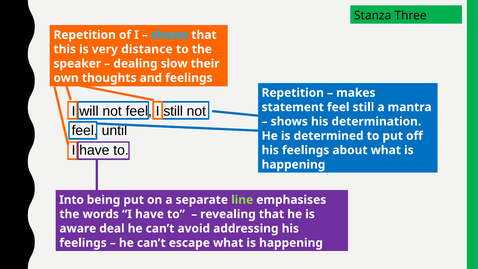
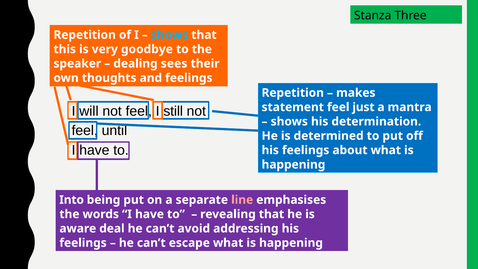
distance: distance -> goodbye (147, 49)
slow: slow -> sees (174, 64)
feel still: still -> just (363, 107)
line colour: light green -> pink (242, 200)
